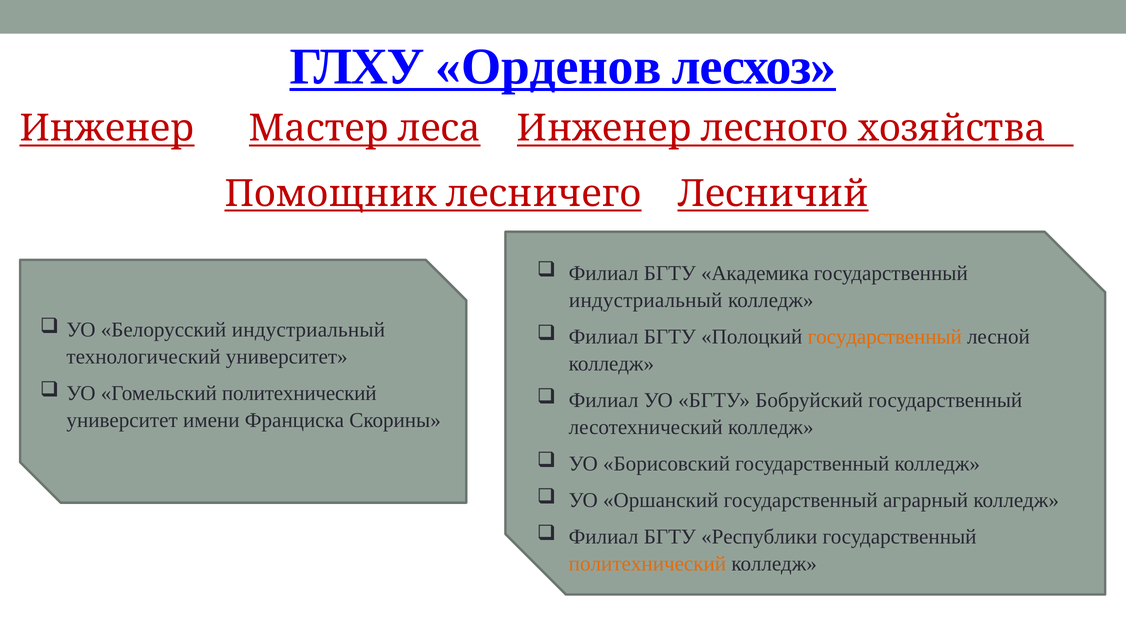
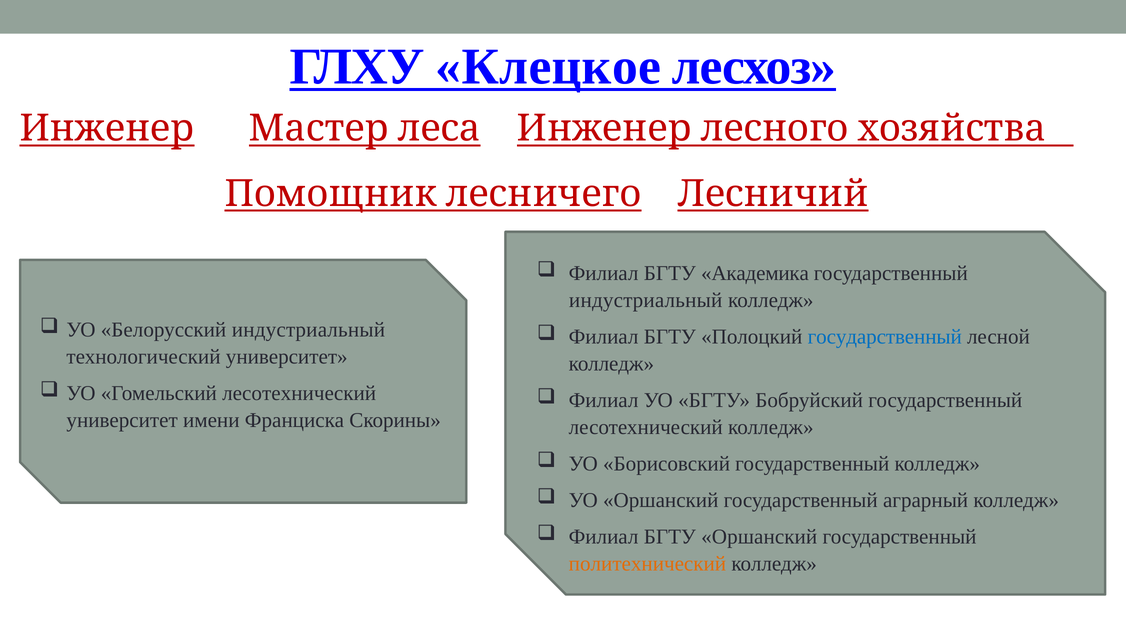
Орденов: Орденов -> Клецкое (548, 67)
государственный colour: orange -> blue (885, 337)
Гомельский политехнический: политехнический -> лесотехнический (299, 393)
БГТУ Республики: Республики -> Оршанский (759, 537)
